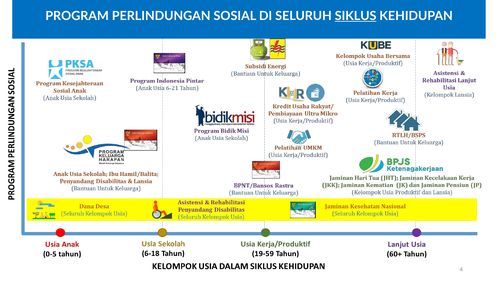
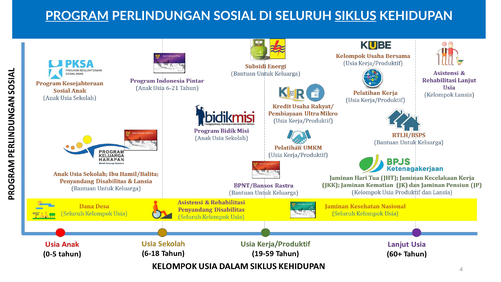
PROGRAM underline: none -> present (77, 16)
